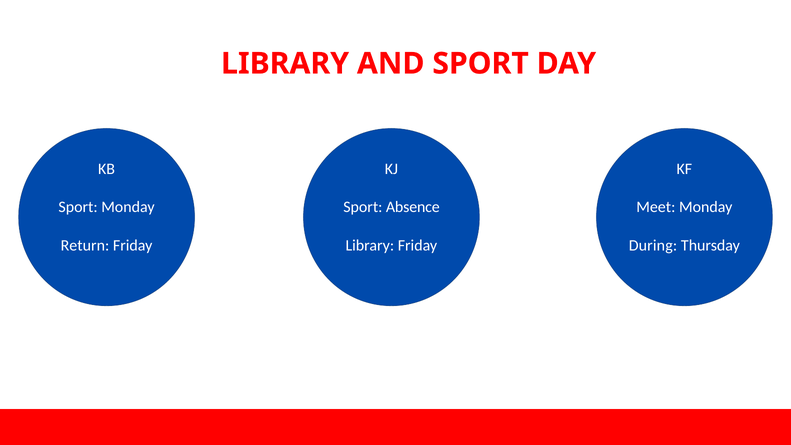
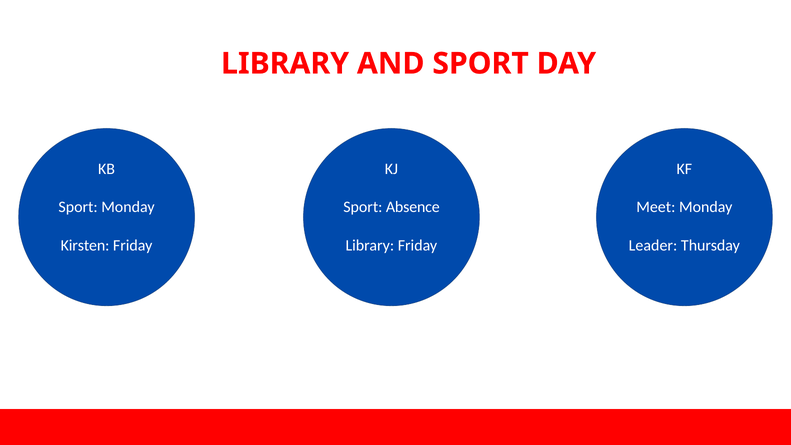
Return: Return -> Kirsten (85, 245)
During: During -> Leader (653, 245)
